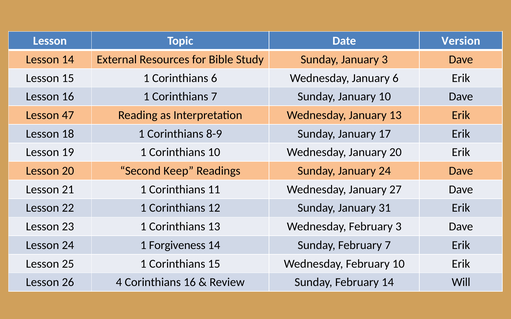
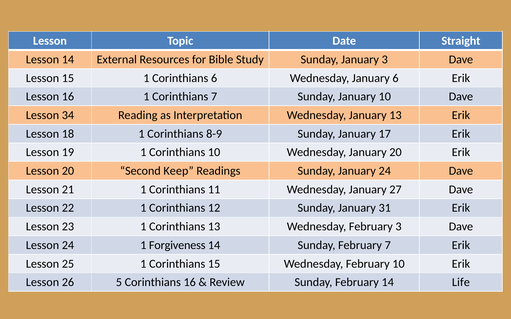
Version: Version -> Straight (461, 41)
47: 47 -> 34 (68, 115)
4: 4 -> 5 (119, 283)
Will: Will -> Life (461, 283)
